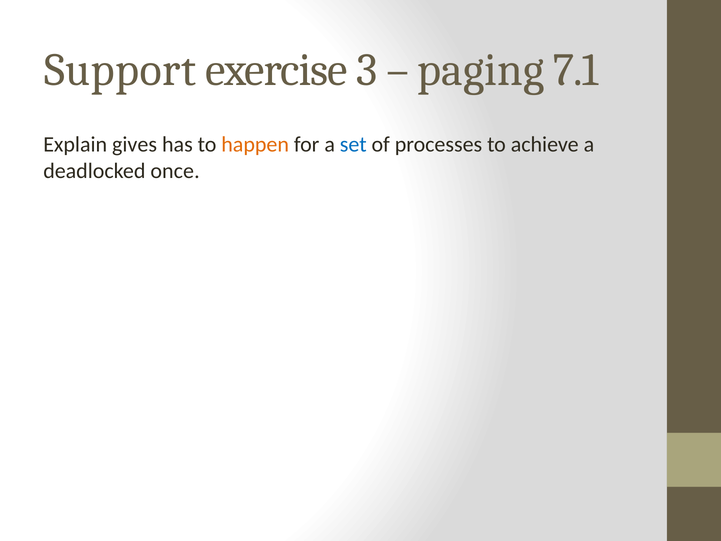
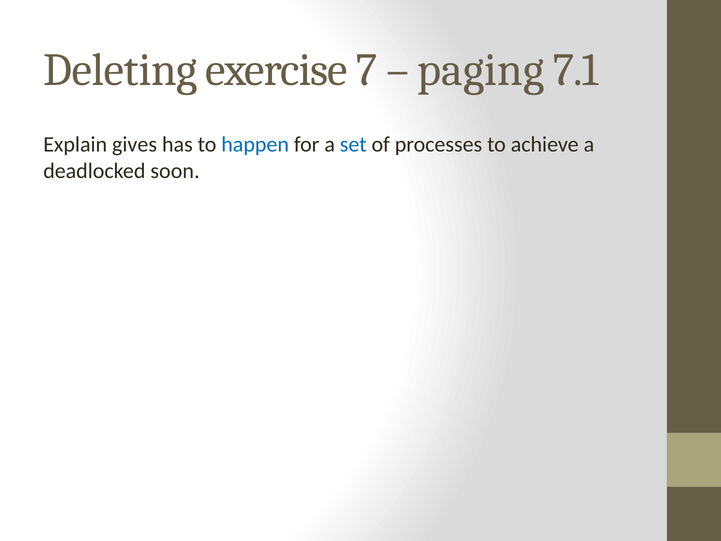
Support: Support -> Deleting (120, 70)
3: 3 -> 7 (367, 70)
happen colour: orange -> blue (255, 145)
once: once -> soon (175, 171)
